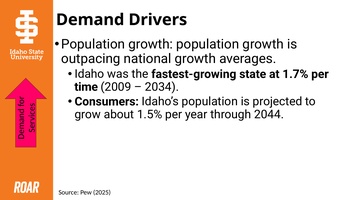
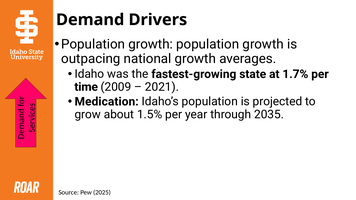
2034: 2034 -> 2021 (162, 87)
Consumers: Consumers -> Medication (107, 102)
2044: 2044 -> 2035 (269, 114)
